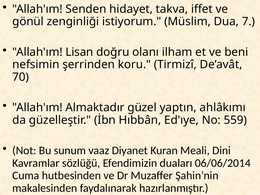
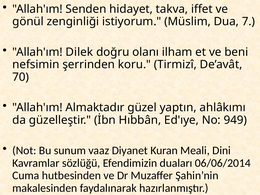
Lisan: Lisan -> Dilek (79, 52)
559: 559 -> 949 (235, 120)
